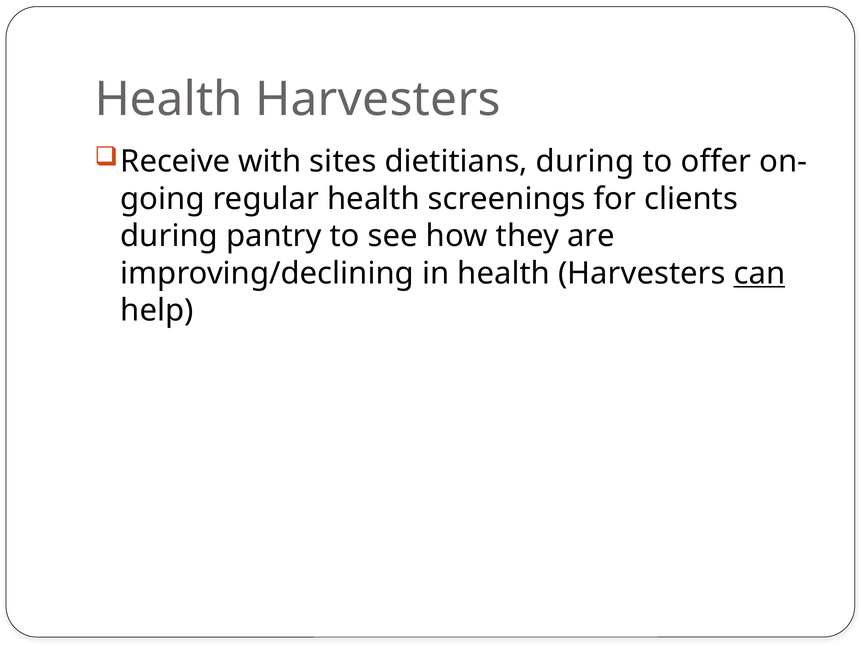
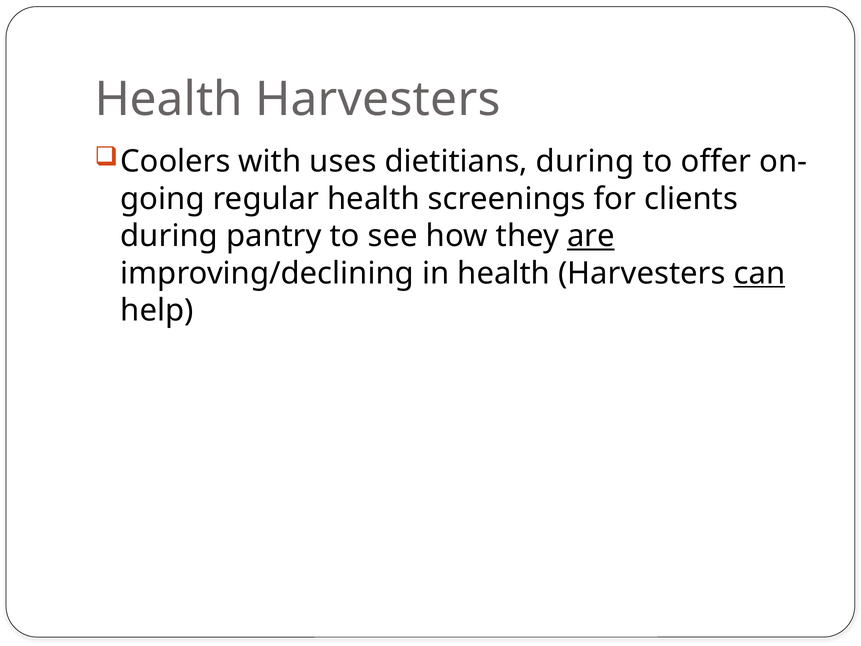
Receive: Receive -> Coolers (175, 161)
sites: sites -> uses (343, 161)
are underline: none -> present (591, 236)
